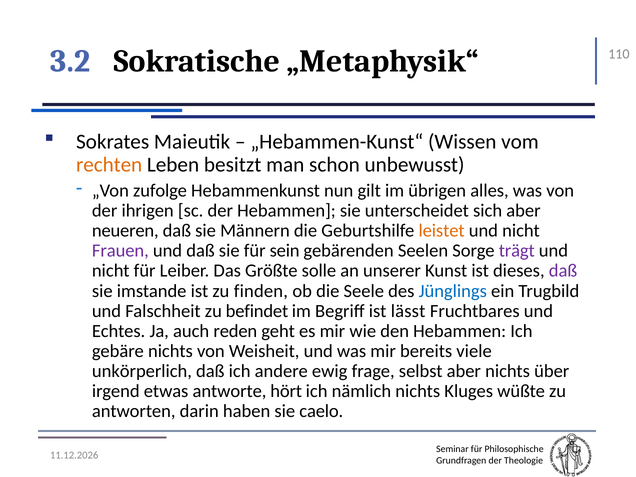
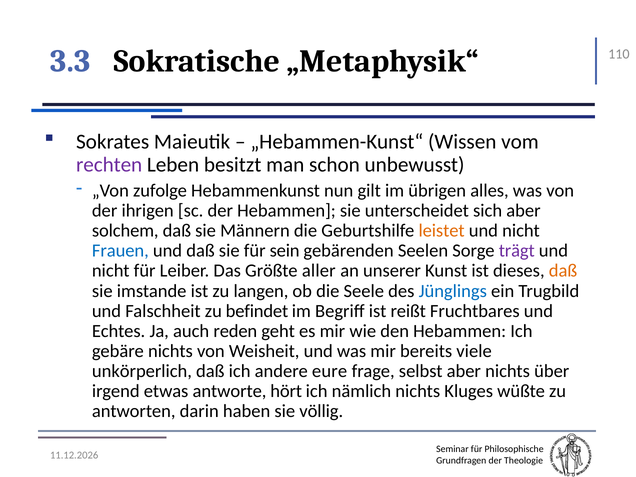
3.2: 3.2 -> 3.3 (70, 61)
rechten colour: orange -> purple (109, 165)
neueren: neueren -> solchem (125, 231)
Frauen colour: purple -> blue (120, 251)
solle: solle -> aller (319, 271)
daß colour: purple -> orange (563, 271)
finden: finden -> langen (261, 291)
lässt: lässt -> reißt (408, 311)
ewig: ewig -> eure (330, 371)
caelo: caelo -> völlig (321, 411)
